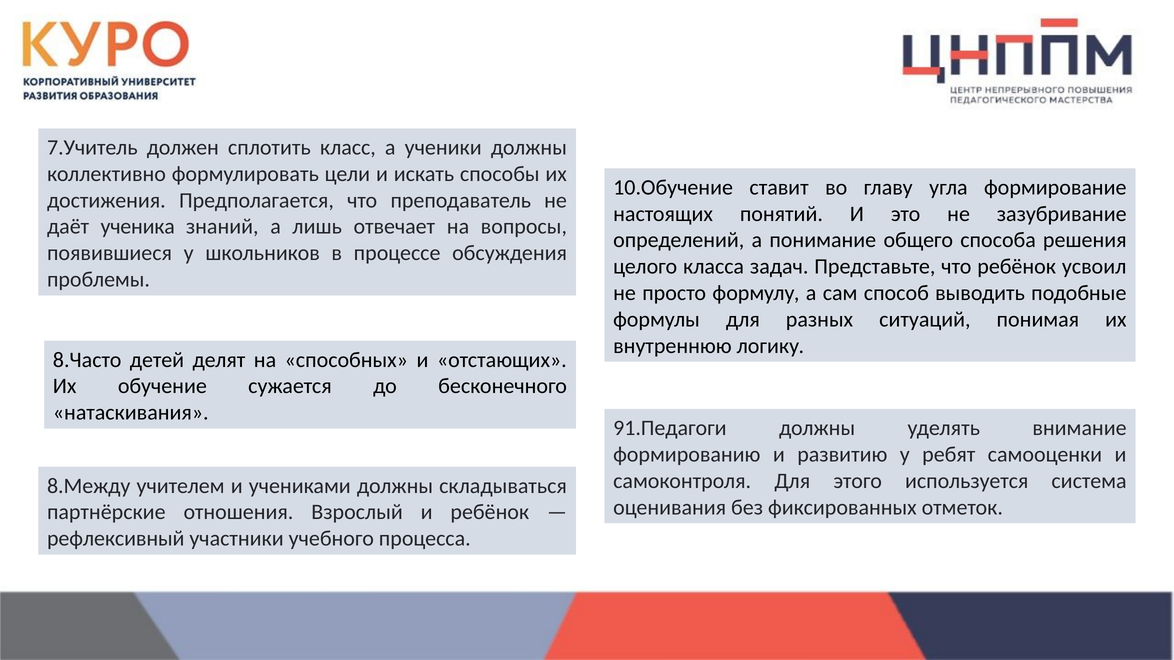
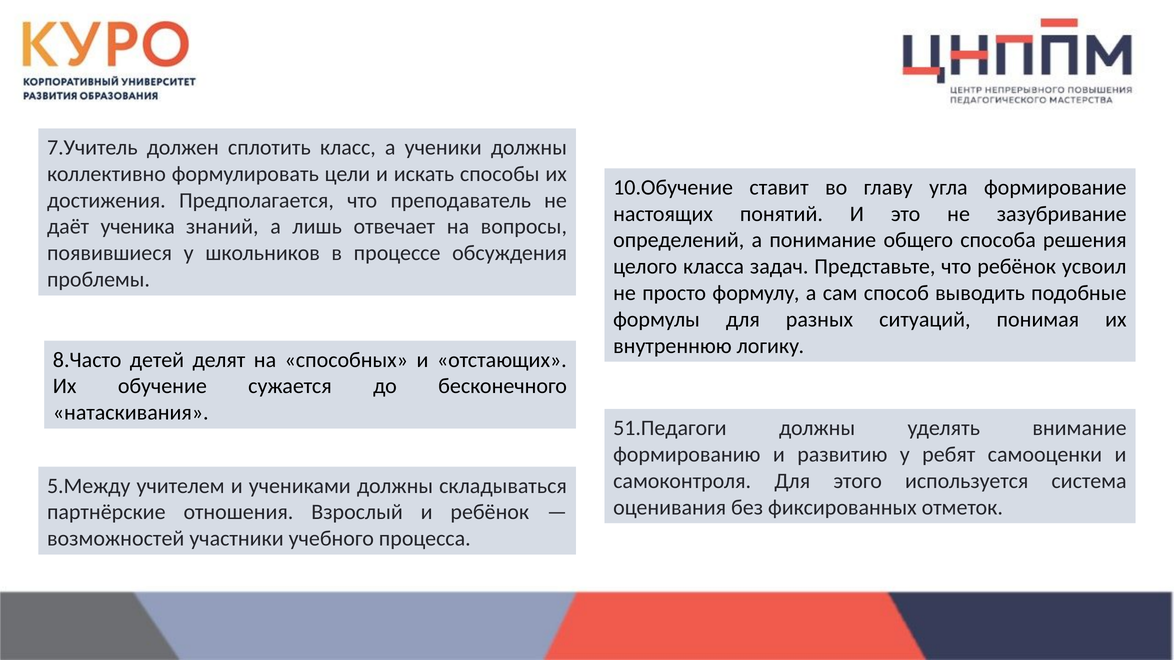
91.Педагоги: 91.Педагоги -> 51.Педагоги (670, 428)
8.Между: 8.Между -> 5.Между (89, 486)
рефлексивный: рефлексивный -> возможностей (116, 539)
